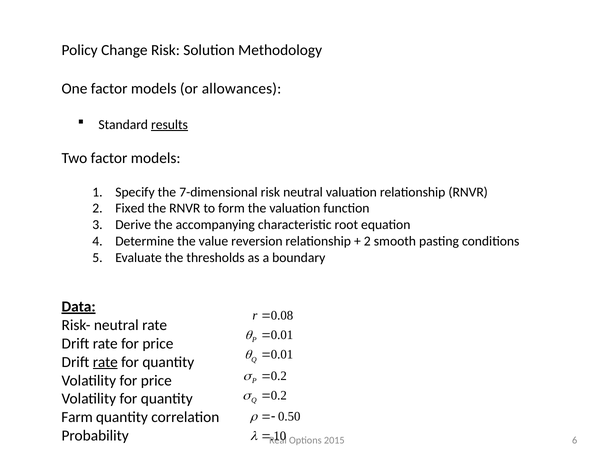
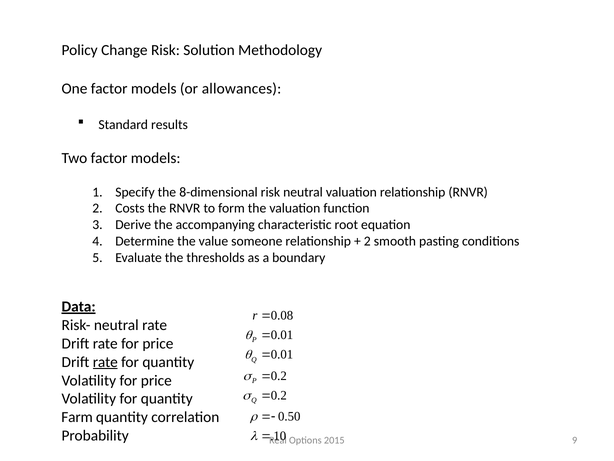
results underline: present -> none (169, 125)
7-dimensional: 7-dimensional -> 8-dimensional (218, 192)
Fixed: Fixed -> Costs (130, 208)
reversion: reversion -> someone (257, 241)
6: 6 -> 9 (575, 440)
